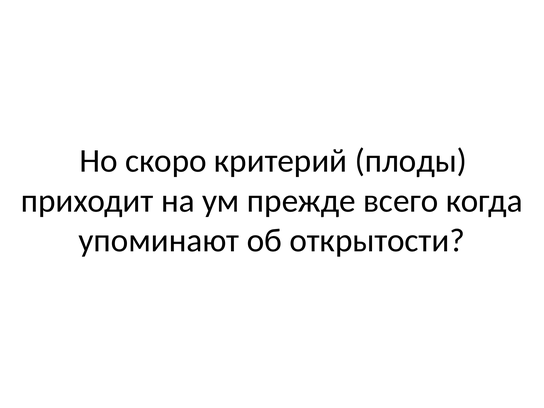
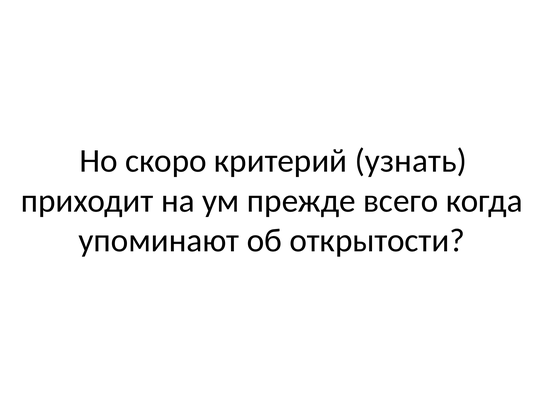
плоды: плоды -> узнать (411, 161)
